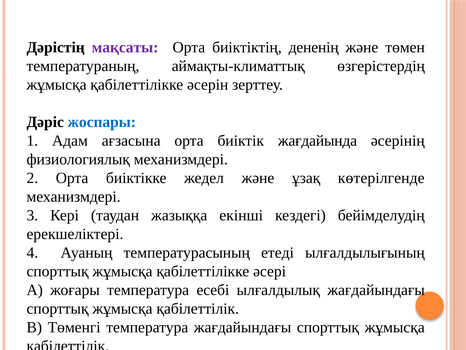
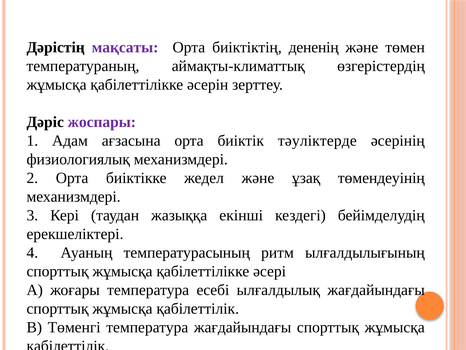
жоспары colour: blue -> purple (102, 122)
жағдайында: жағдайында -> тәуліктерде (317, 141)
көтерілгенде: көтерілгенде -> төмендеуінің (381, 178)
етеді: етеді -> ритм (277, 252)
